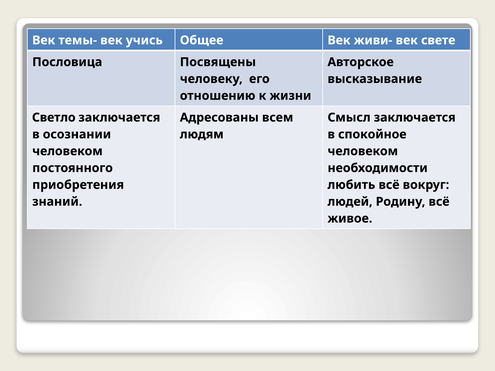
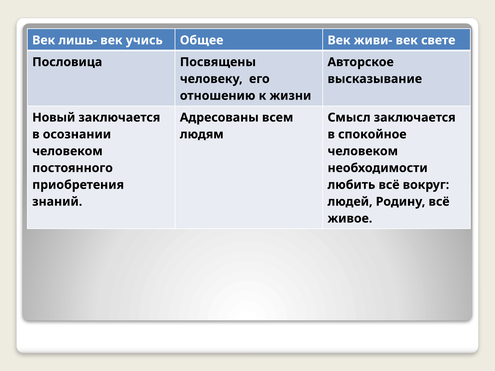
темы-: темы- -> лишь- (78, 40)
Светло: Светло -> Новый (54, 118)
